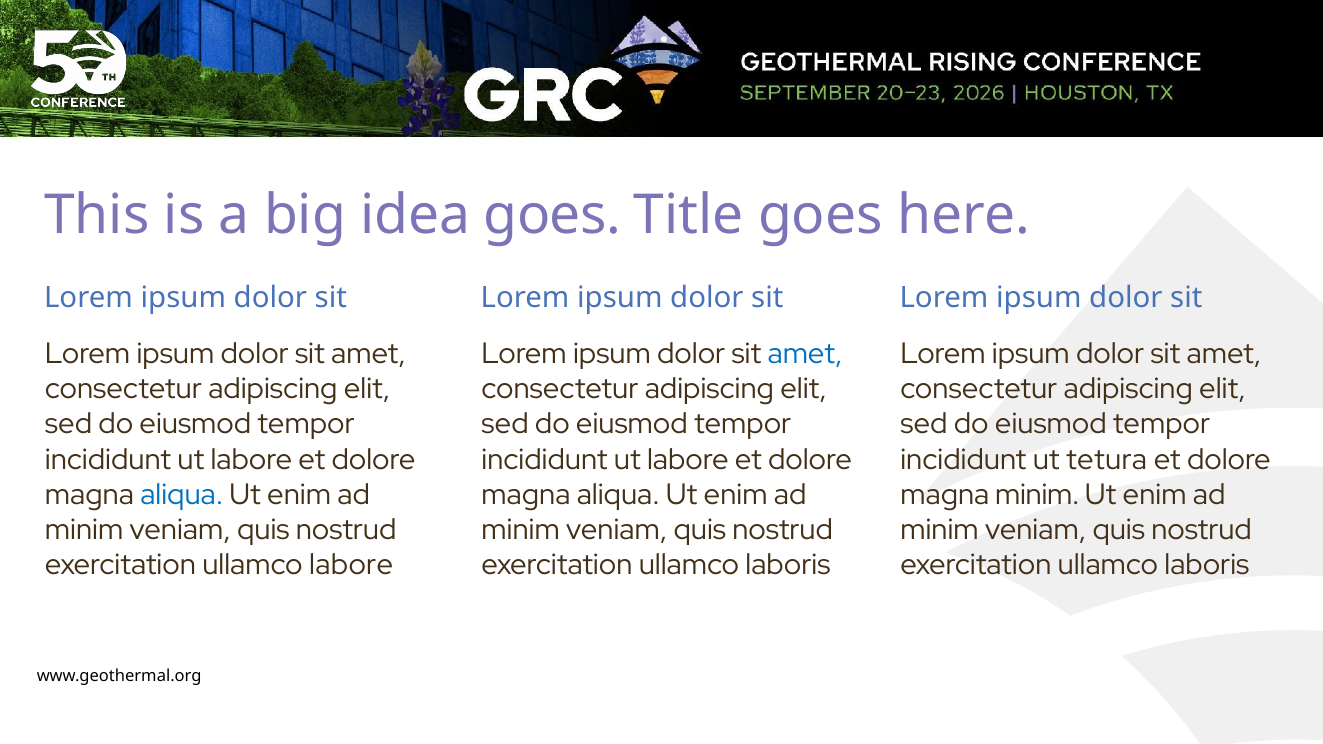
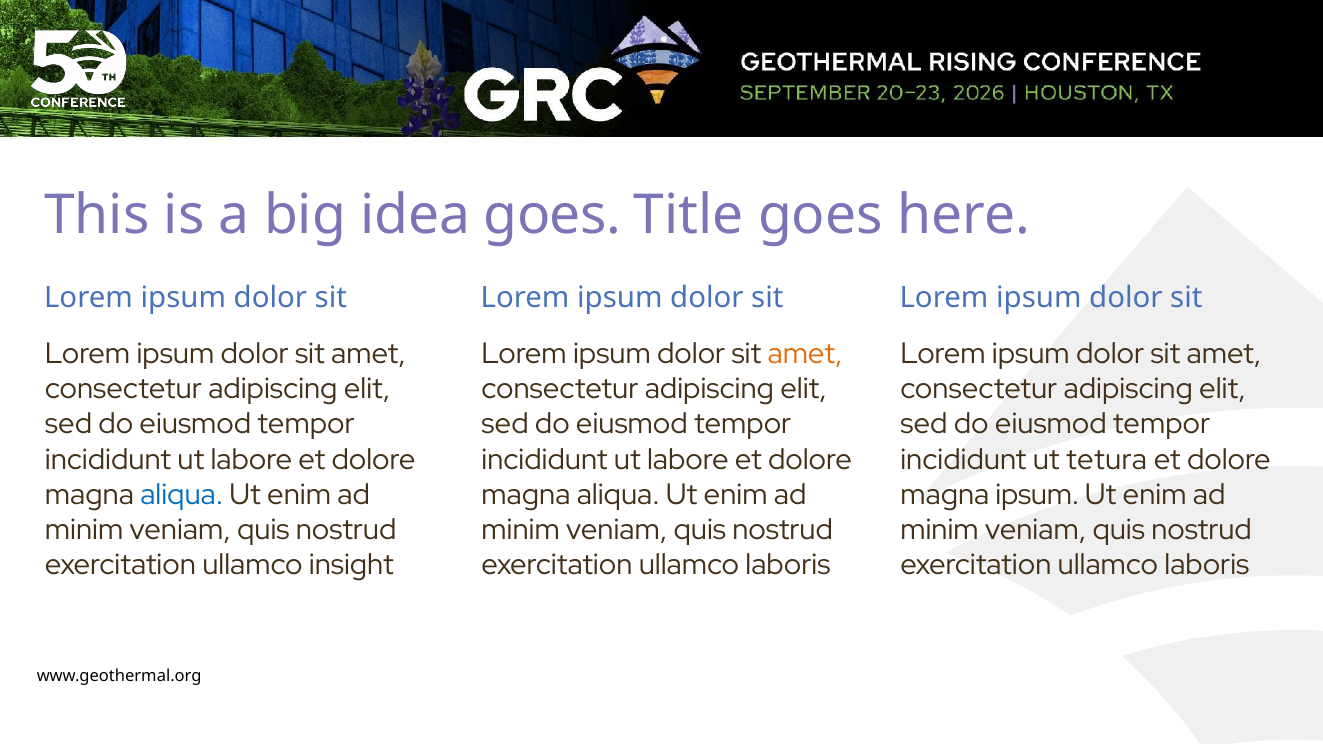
amet colour: blue -> orange (805, 354)
magna minim: minim -> ipsum (1037, 495)
ullamco labore: labore -> insight (351, 565)
